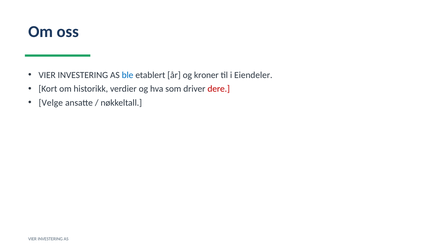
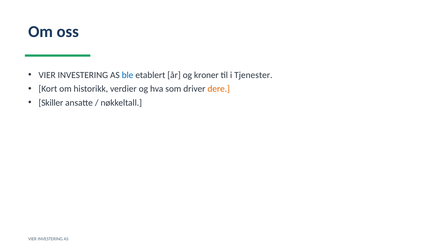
Eiendeler: Eiendeler -> Tjenester (253, 75)
dere colour: red -> orange (219, 89)
Velge: Velge -> Skiller (51, 103)
